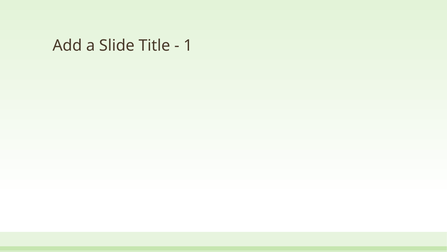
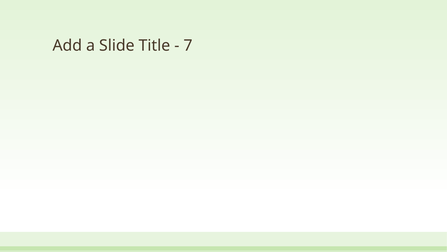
1: 1 -> 7 (188, 46)
